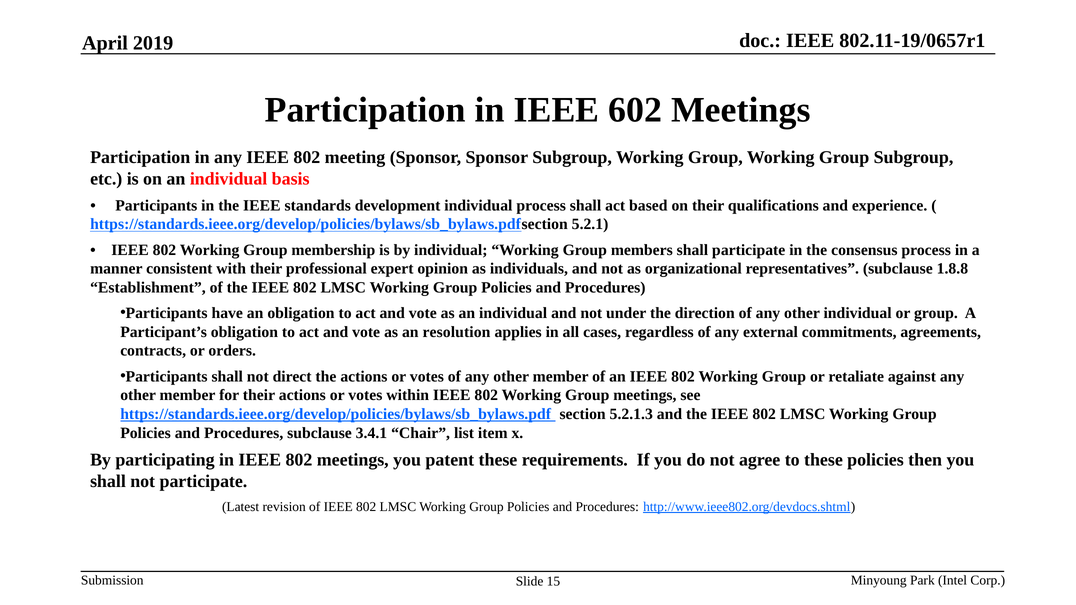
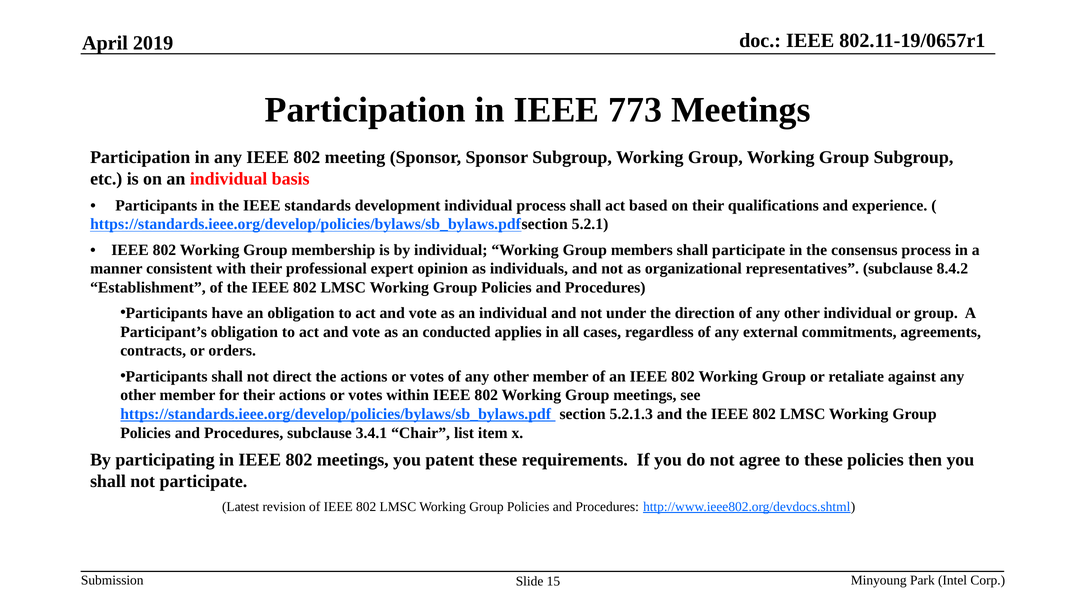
602: 602 -> 773 (635, 110)
1.8.8: 1.8.8 -> 8.4.2 (952, 269)
resolution: resolution -> conducted (457, 332)
